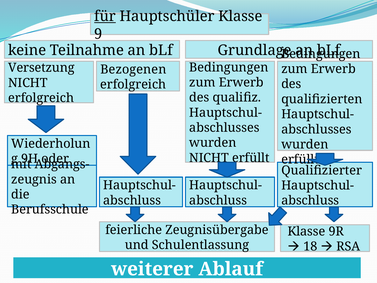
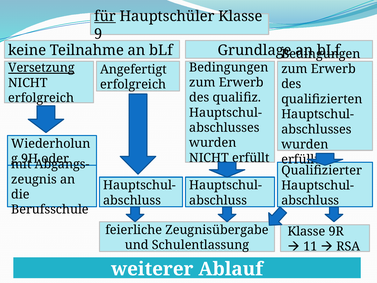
Versetzung underline: none -> present (41, 68)
Bezogenen: Bezogenen -> Angefertigt (133, 69)
18: 18 -> 11 (310, 246)
